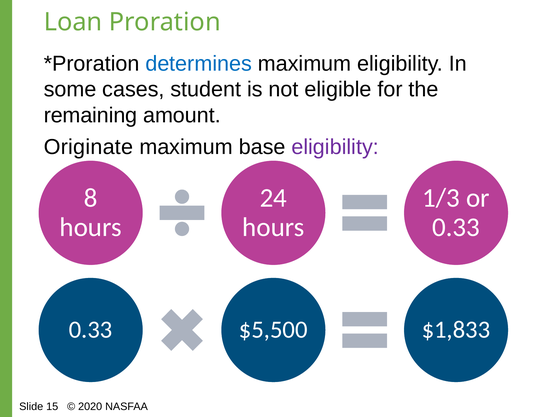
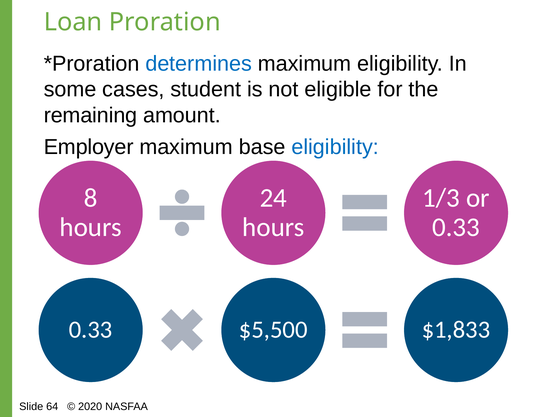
Originate: Originate -> Employer (89, 147)
eligibility colour: purple -> blue (335, 147)
15: 15 -> 64 (52, 406)
